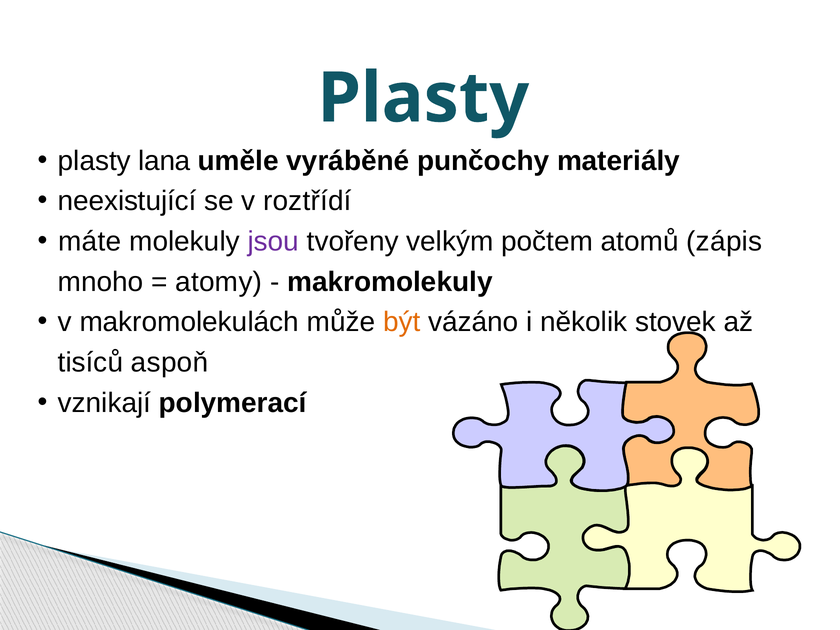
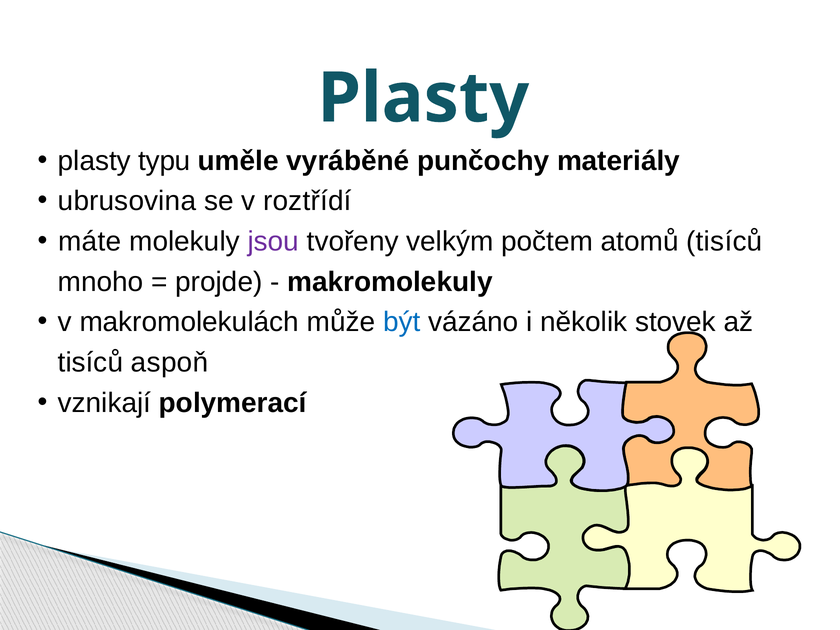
lana: lana -> typu (165, 161)
neexistující: neexistující -> ubrusovina (127, 201)
atomů zápis: zápis -> tisíců (724, 242)
atomy: atomy -> projde (219, 282)
být colour: orange -> blue (402, 322)
